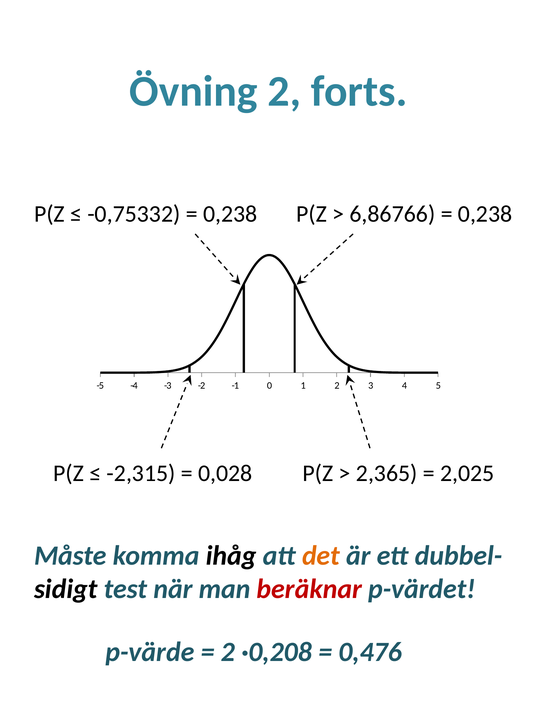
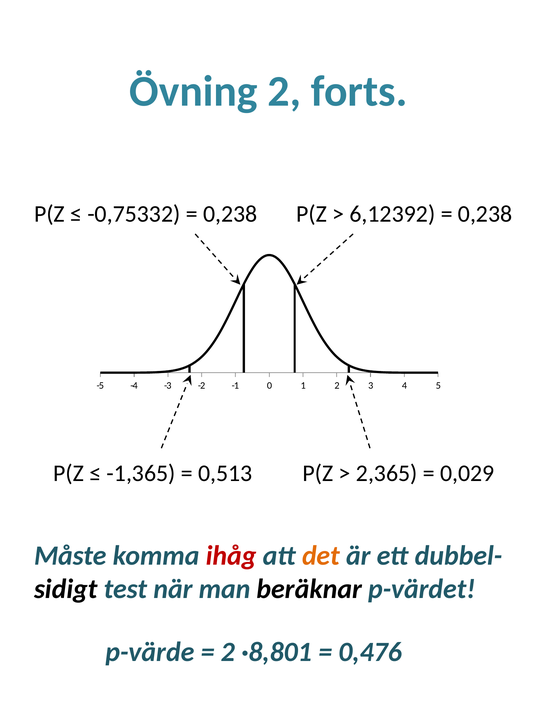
6,86766: 6,86766 -> 6,12392 (392, 214)
-2,315: -2,315 -> -1,365 (141, 473)
0,028: 0,028 -> 0,513 (225, 473)
2,025: 2,025 -> 0,029 (467, 473)
ihåg colour: black -> red (231, 556)
beräknar colour: red -> black (309, 589)
·0,208: ·0,208 -> ·8,801 (277, 652)
